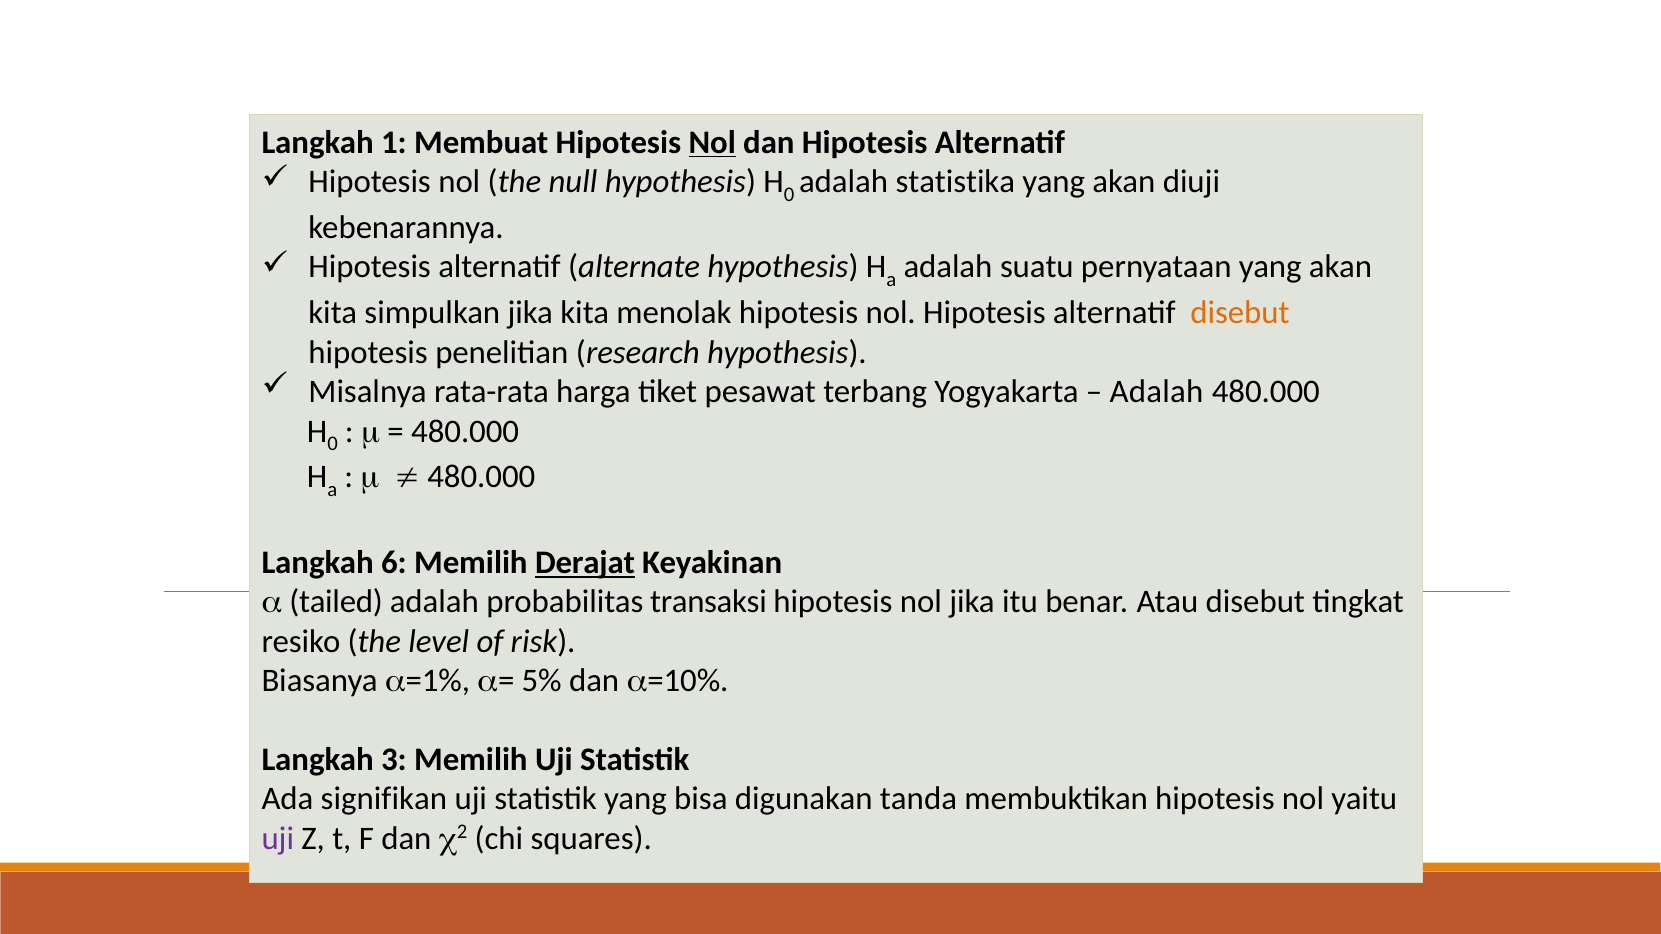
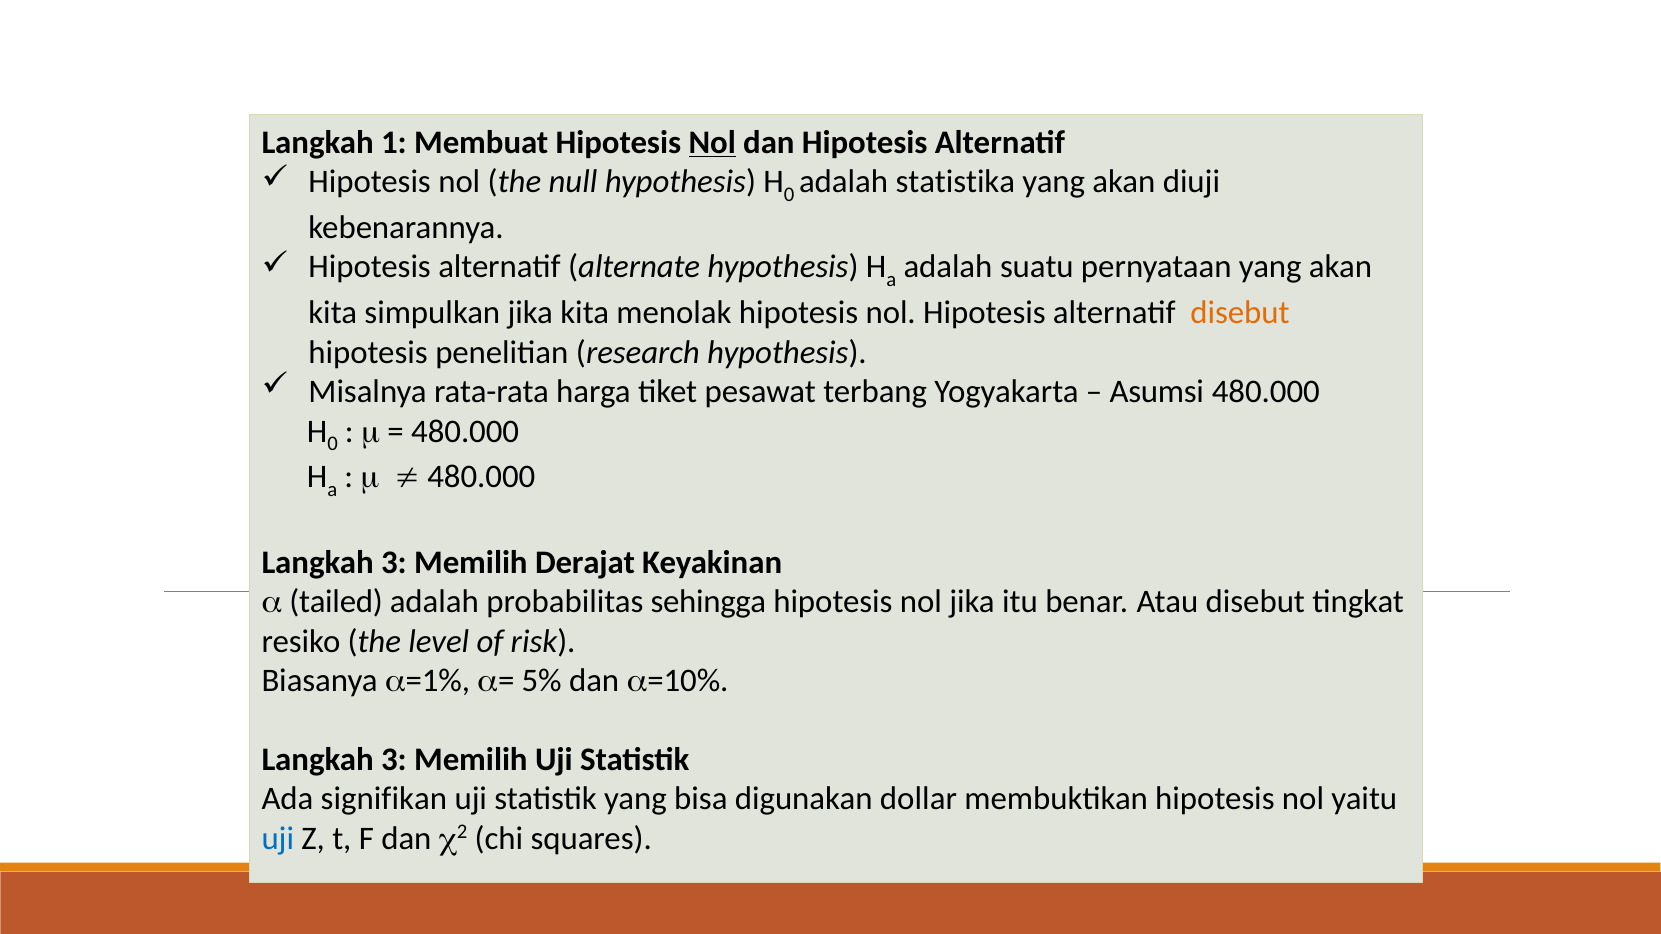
Adalah: Adalah -> Asumsi (1157, 392)
6: 6 -> 3 (394, 563)
Derajat underline: present -> none (585, 563)
transaksi: transaksi -> sehingga (708, 602)
tanda: tanda -> dollar (918, 799)
uji colour: purple -> blue (278, 839)
